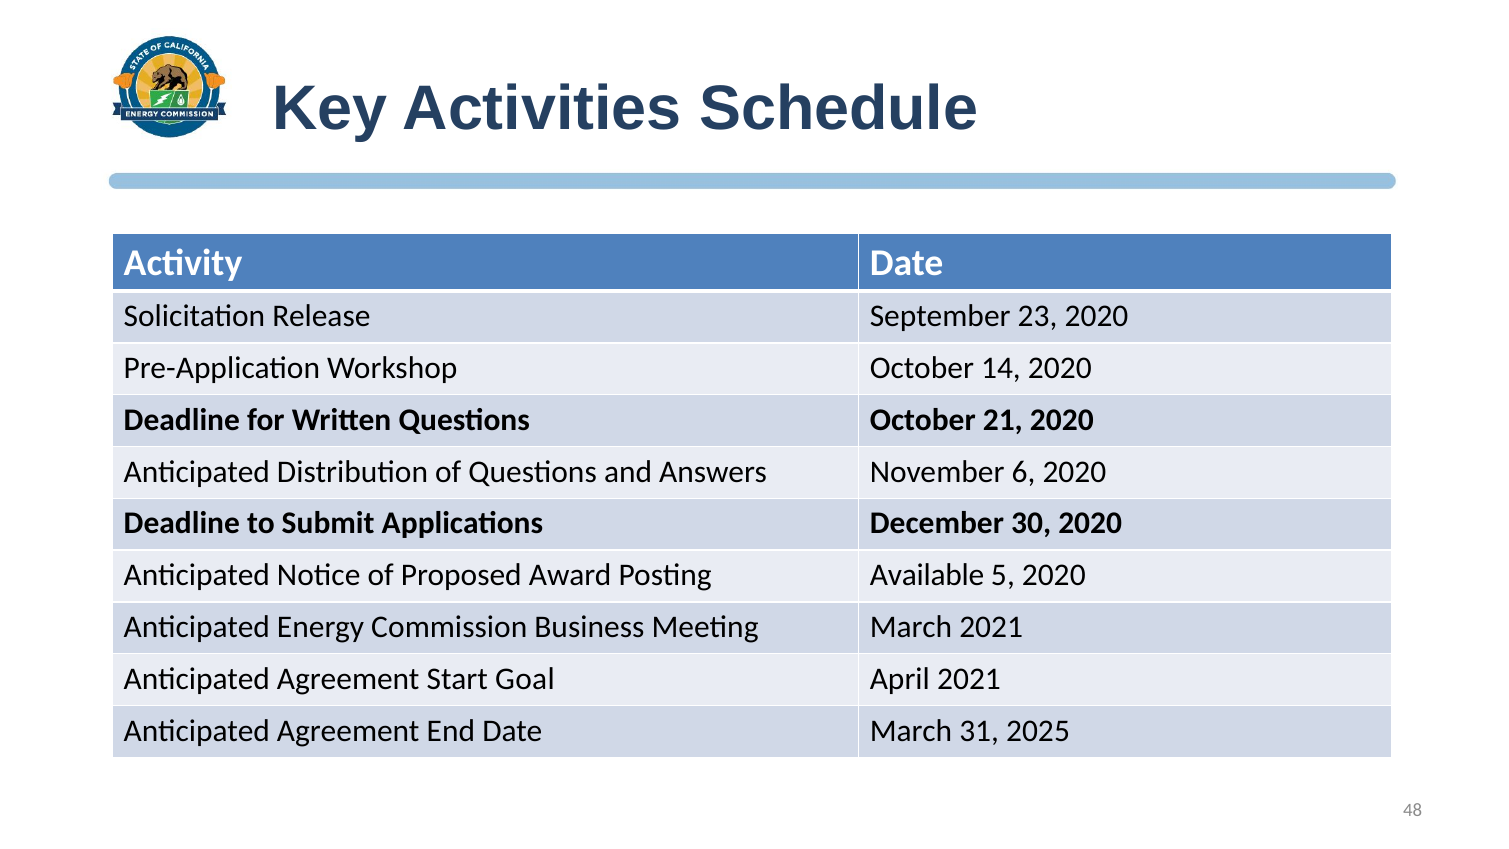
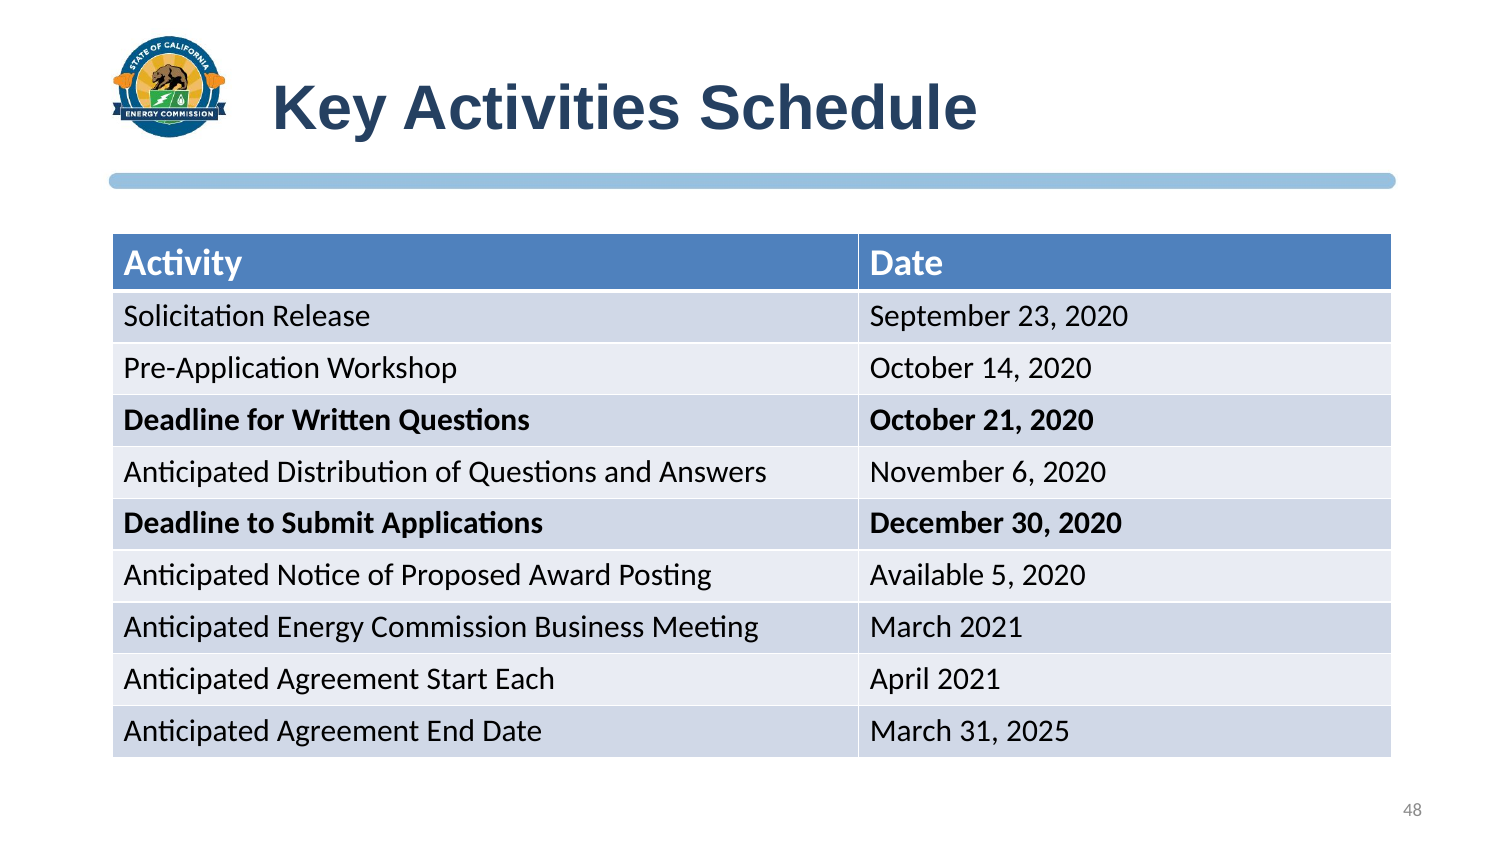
Goal: Goal -> Each (525, 679)
